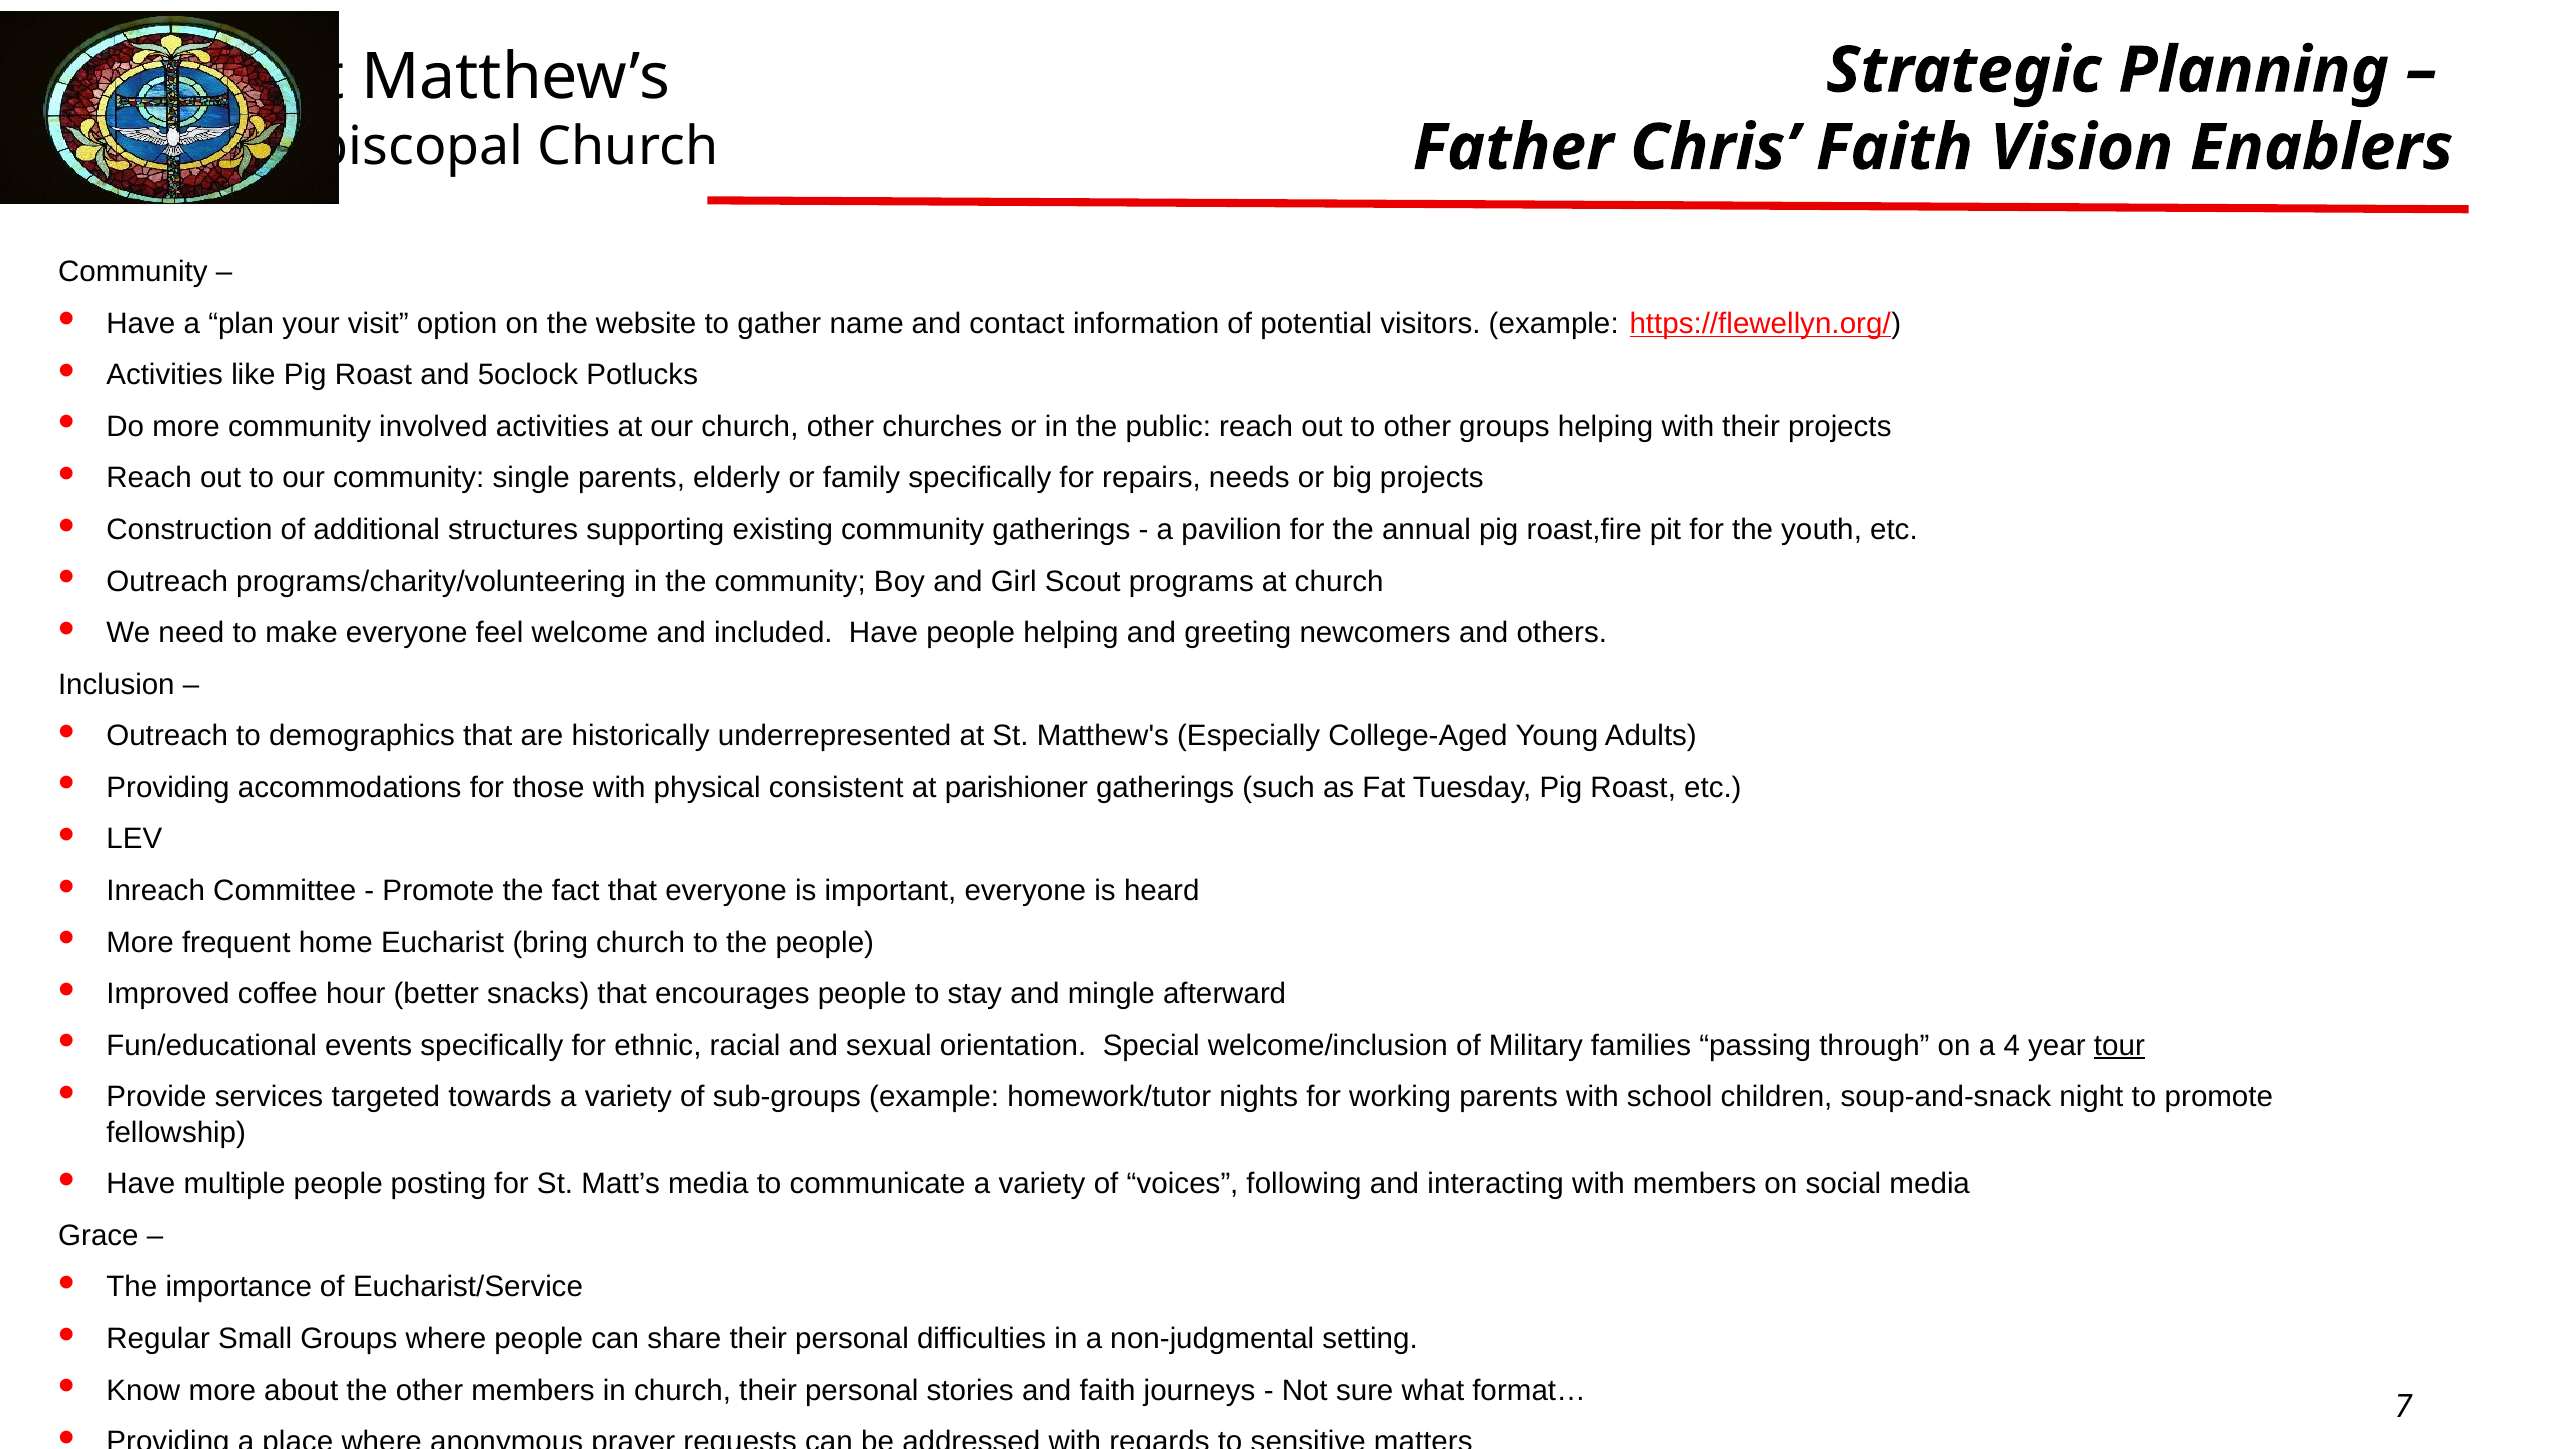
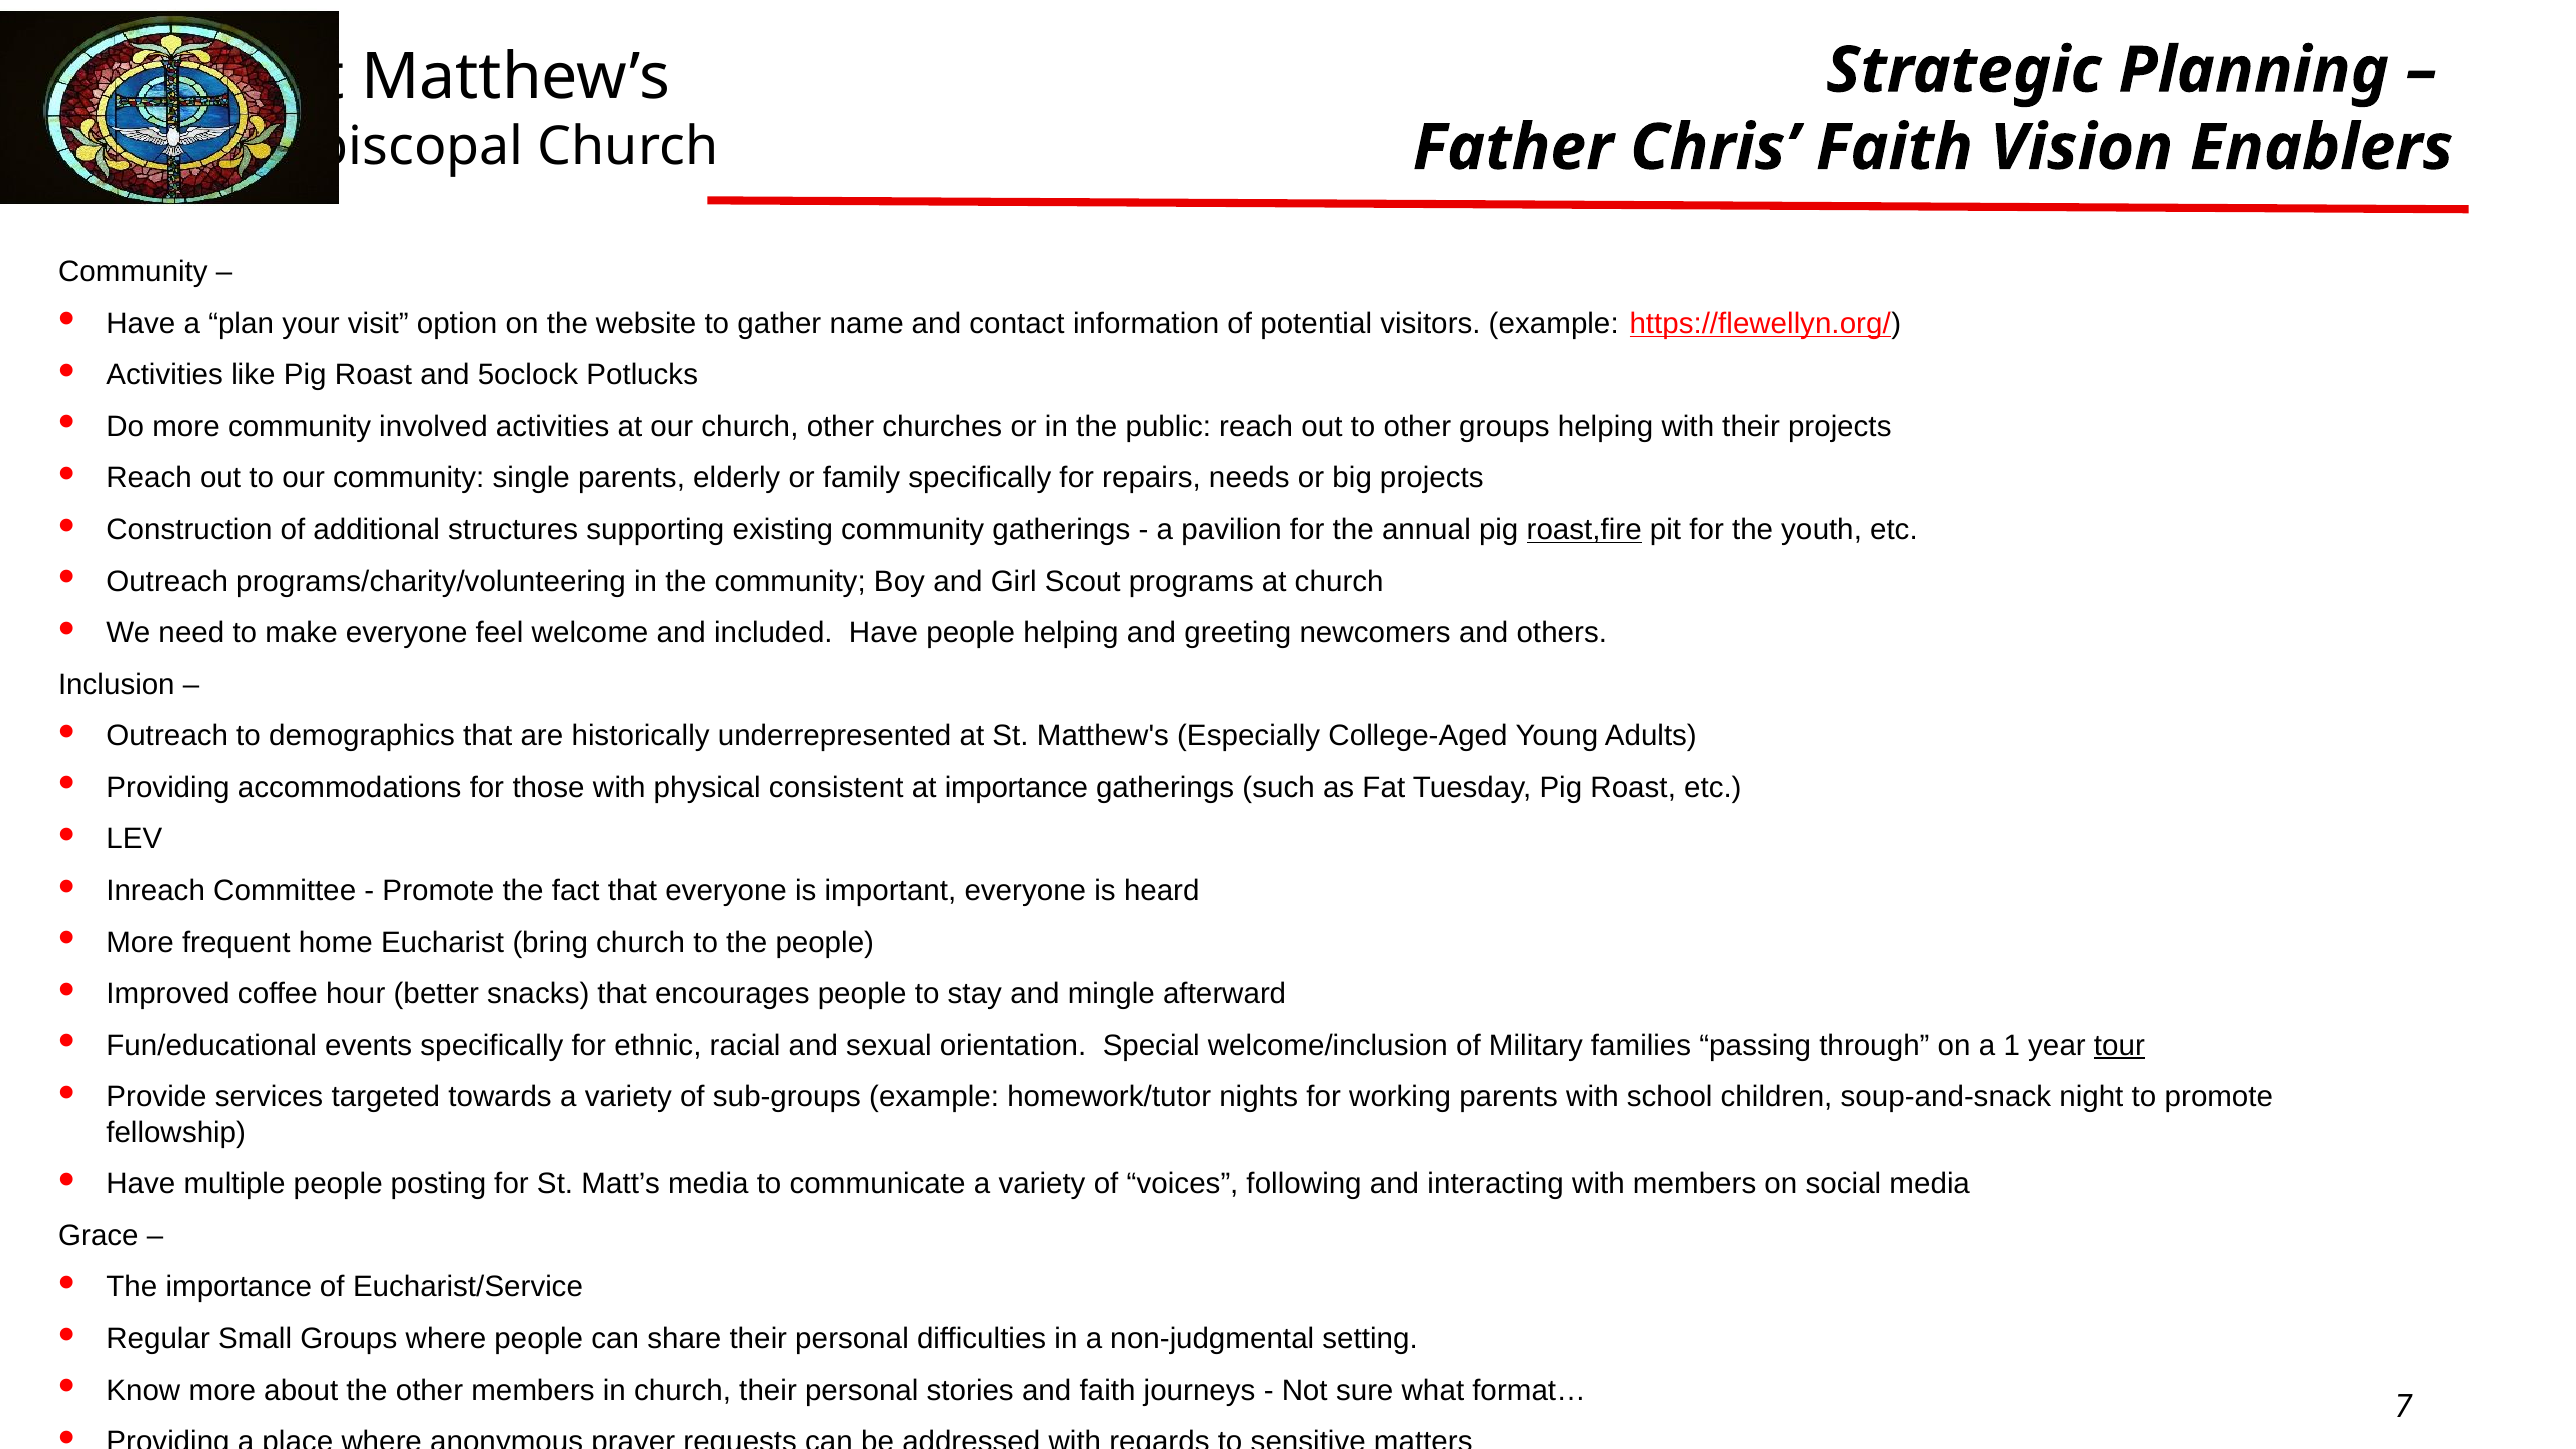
roast,fire underline: none -> present (1584, 530)
at parishioner: parishioner -> importance (1016, 788)
4: 4 -> 1 (2012, 1045)
